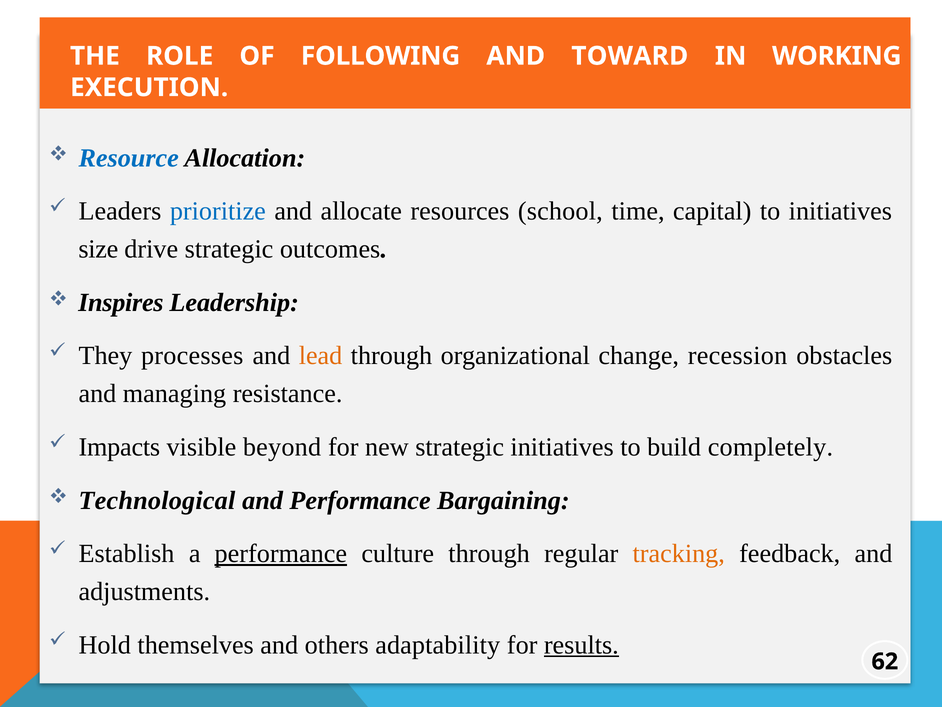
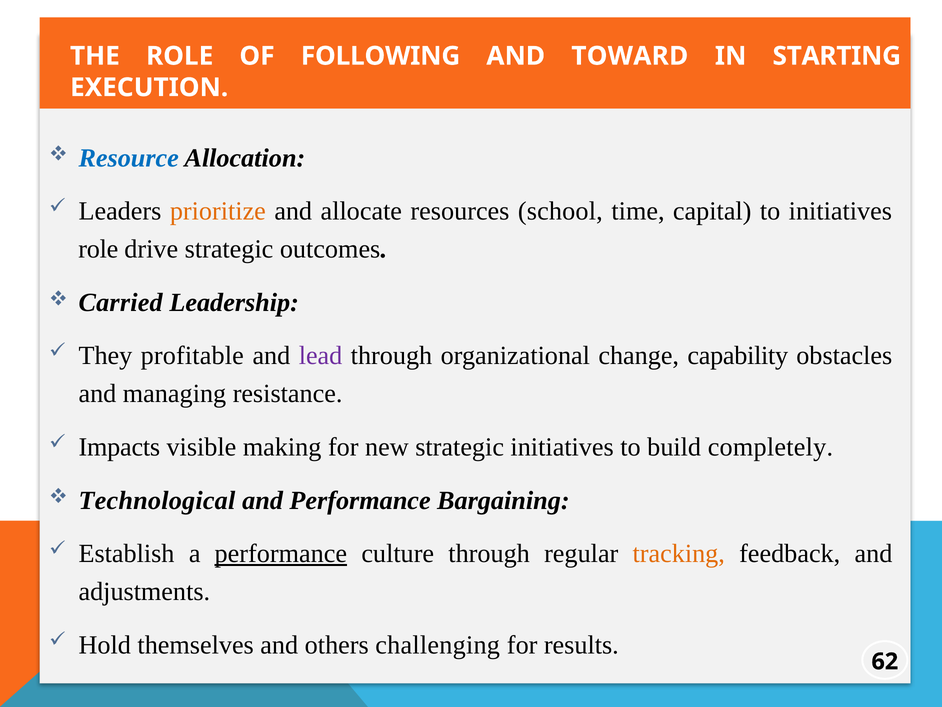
WORKING: WORKING -> STARTING (837, 56)
prioritize colour: blue -> orange (218, 211)
size: size -> role (98, 249)
Inspires: Inspires -> Carried (121, 302)
processes: processes -> profitable (192, 356)
lead colour: orange -> purple (321, 356)
recession: recession -> capability (738, 356)
beyond: beyond -> making (282, 447)
adaptability: adaptability -> challenging (438, 644)
results underline: present -> none (581, 644)
